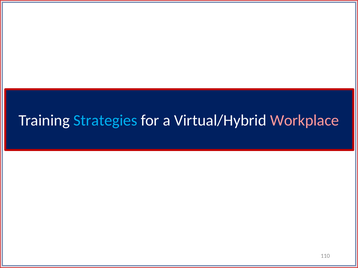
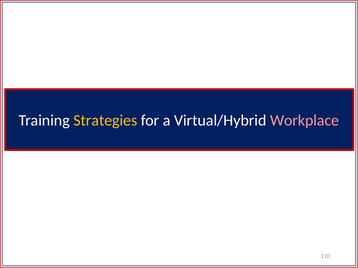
Strategies colour: light blue -> yellow (105, 121)
